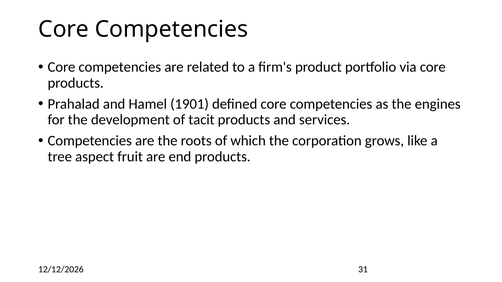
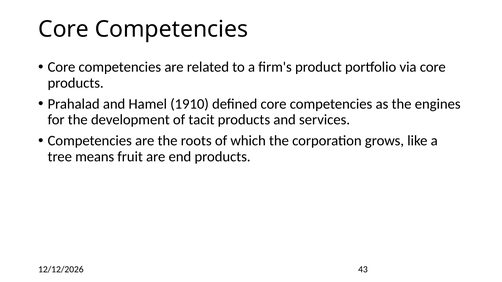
1901: 1901 -> 1910 (190, 104)
aspect: aspect -> means (95, 157)
31: 31 -> 43 (363, 270)
